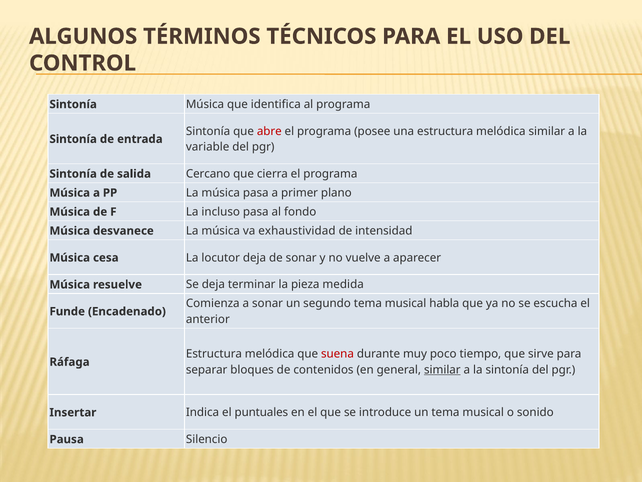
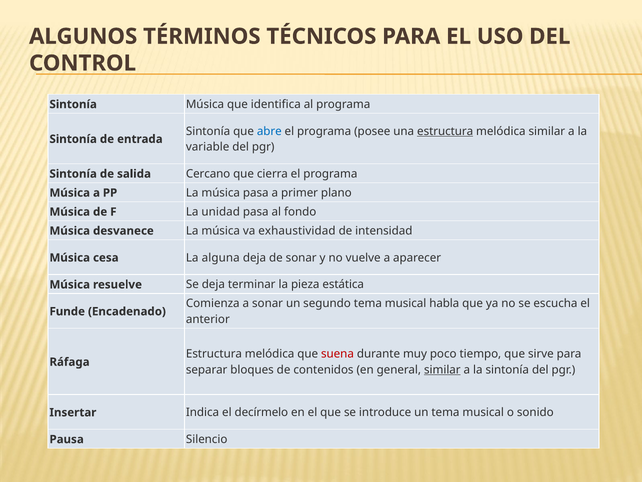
abre colour: red -> blue (269, 131)
estructura underline: none -> present (445, 131)
incluso: incluso -> unidad (221, 212)
locutor: locutor -> alguna (221, 257)
medida: medida -> estática (343, 284)
puntuales: puntuales -> decírmelo (261, 412)
